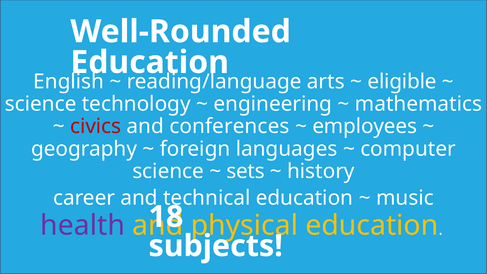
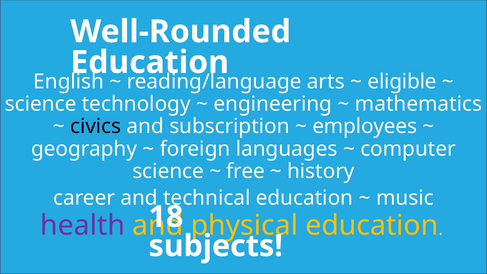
civics colour: red -> black (96, 126)
conferences: conferences -> subscription (229, 126)
sets: sets -> free (246, 171)
